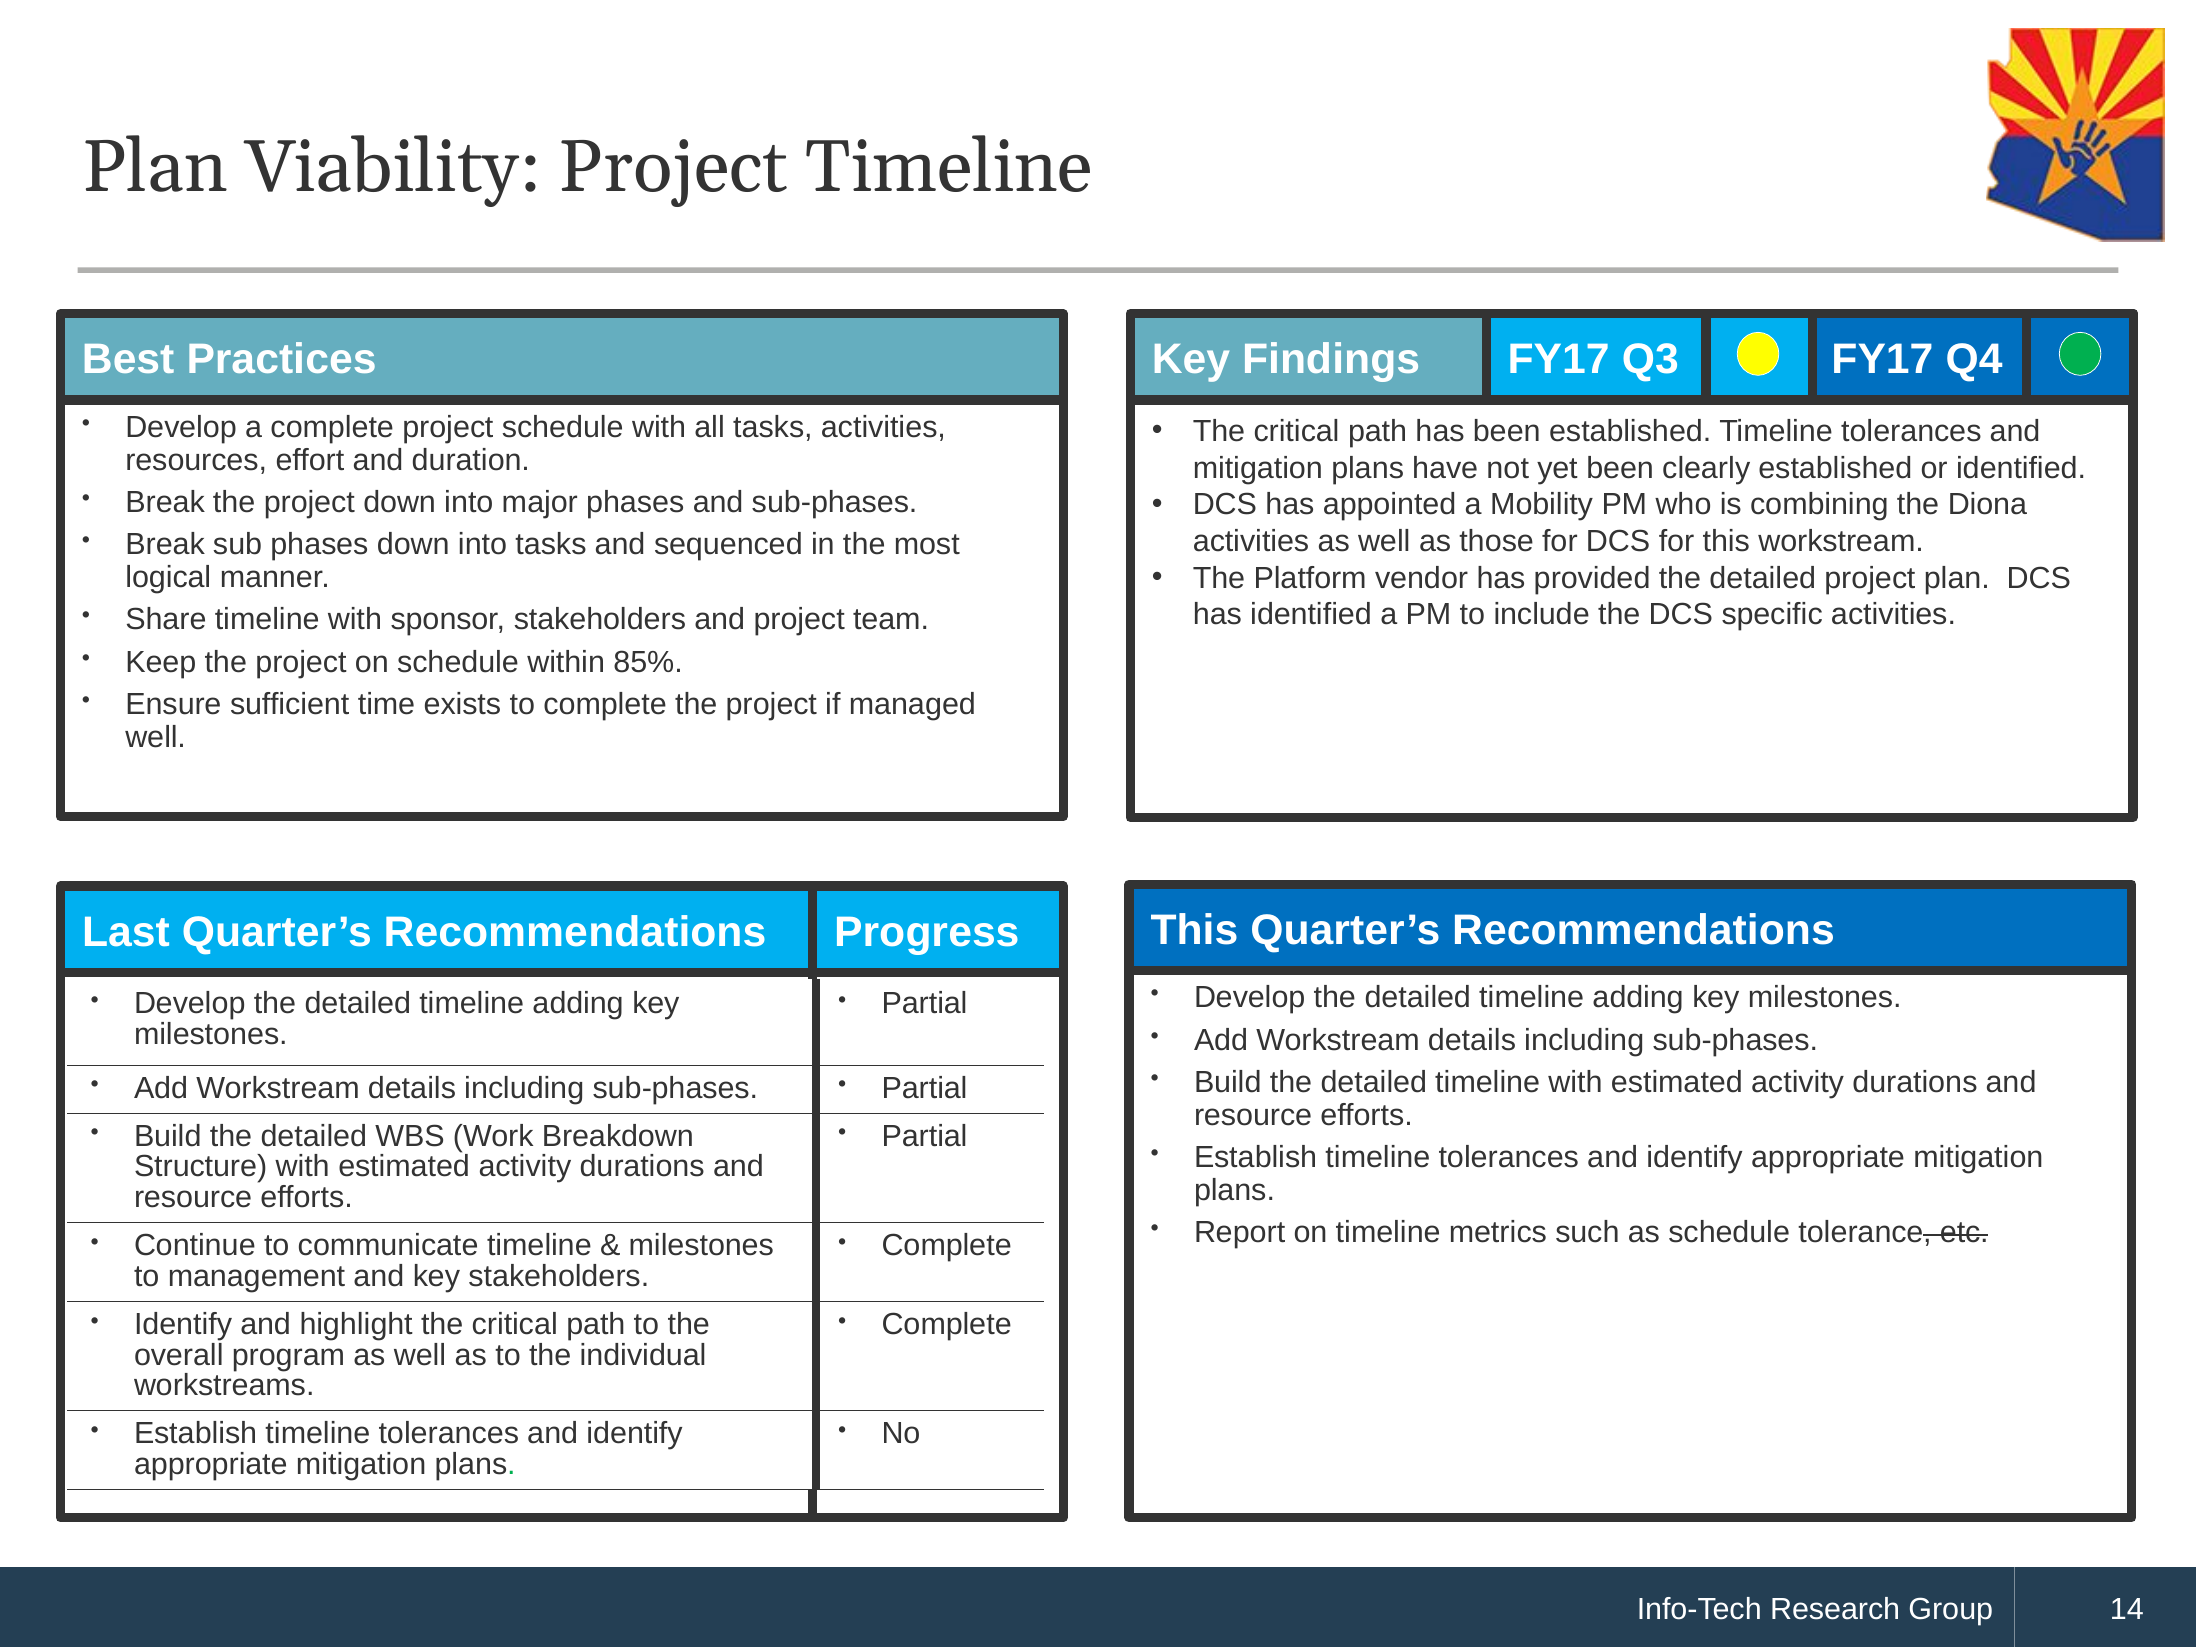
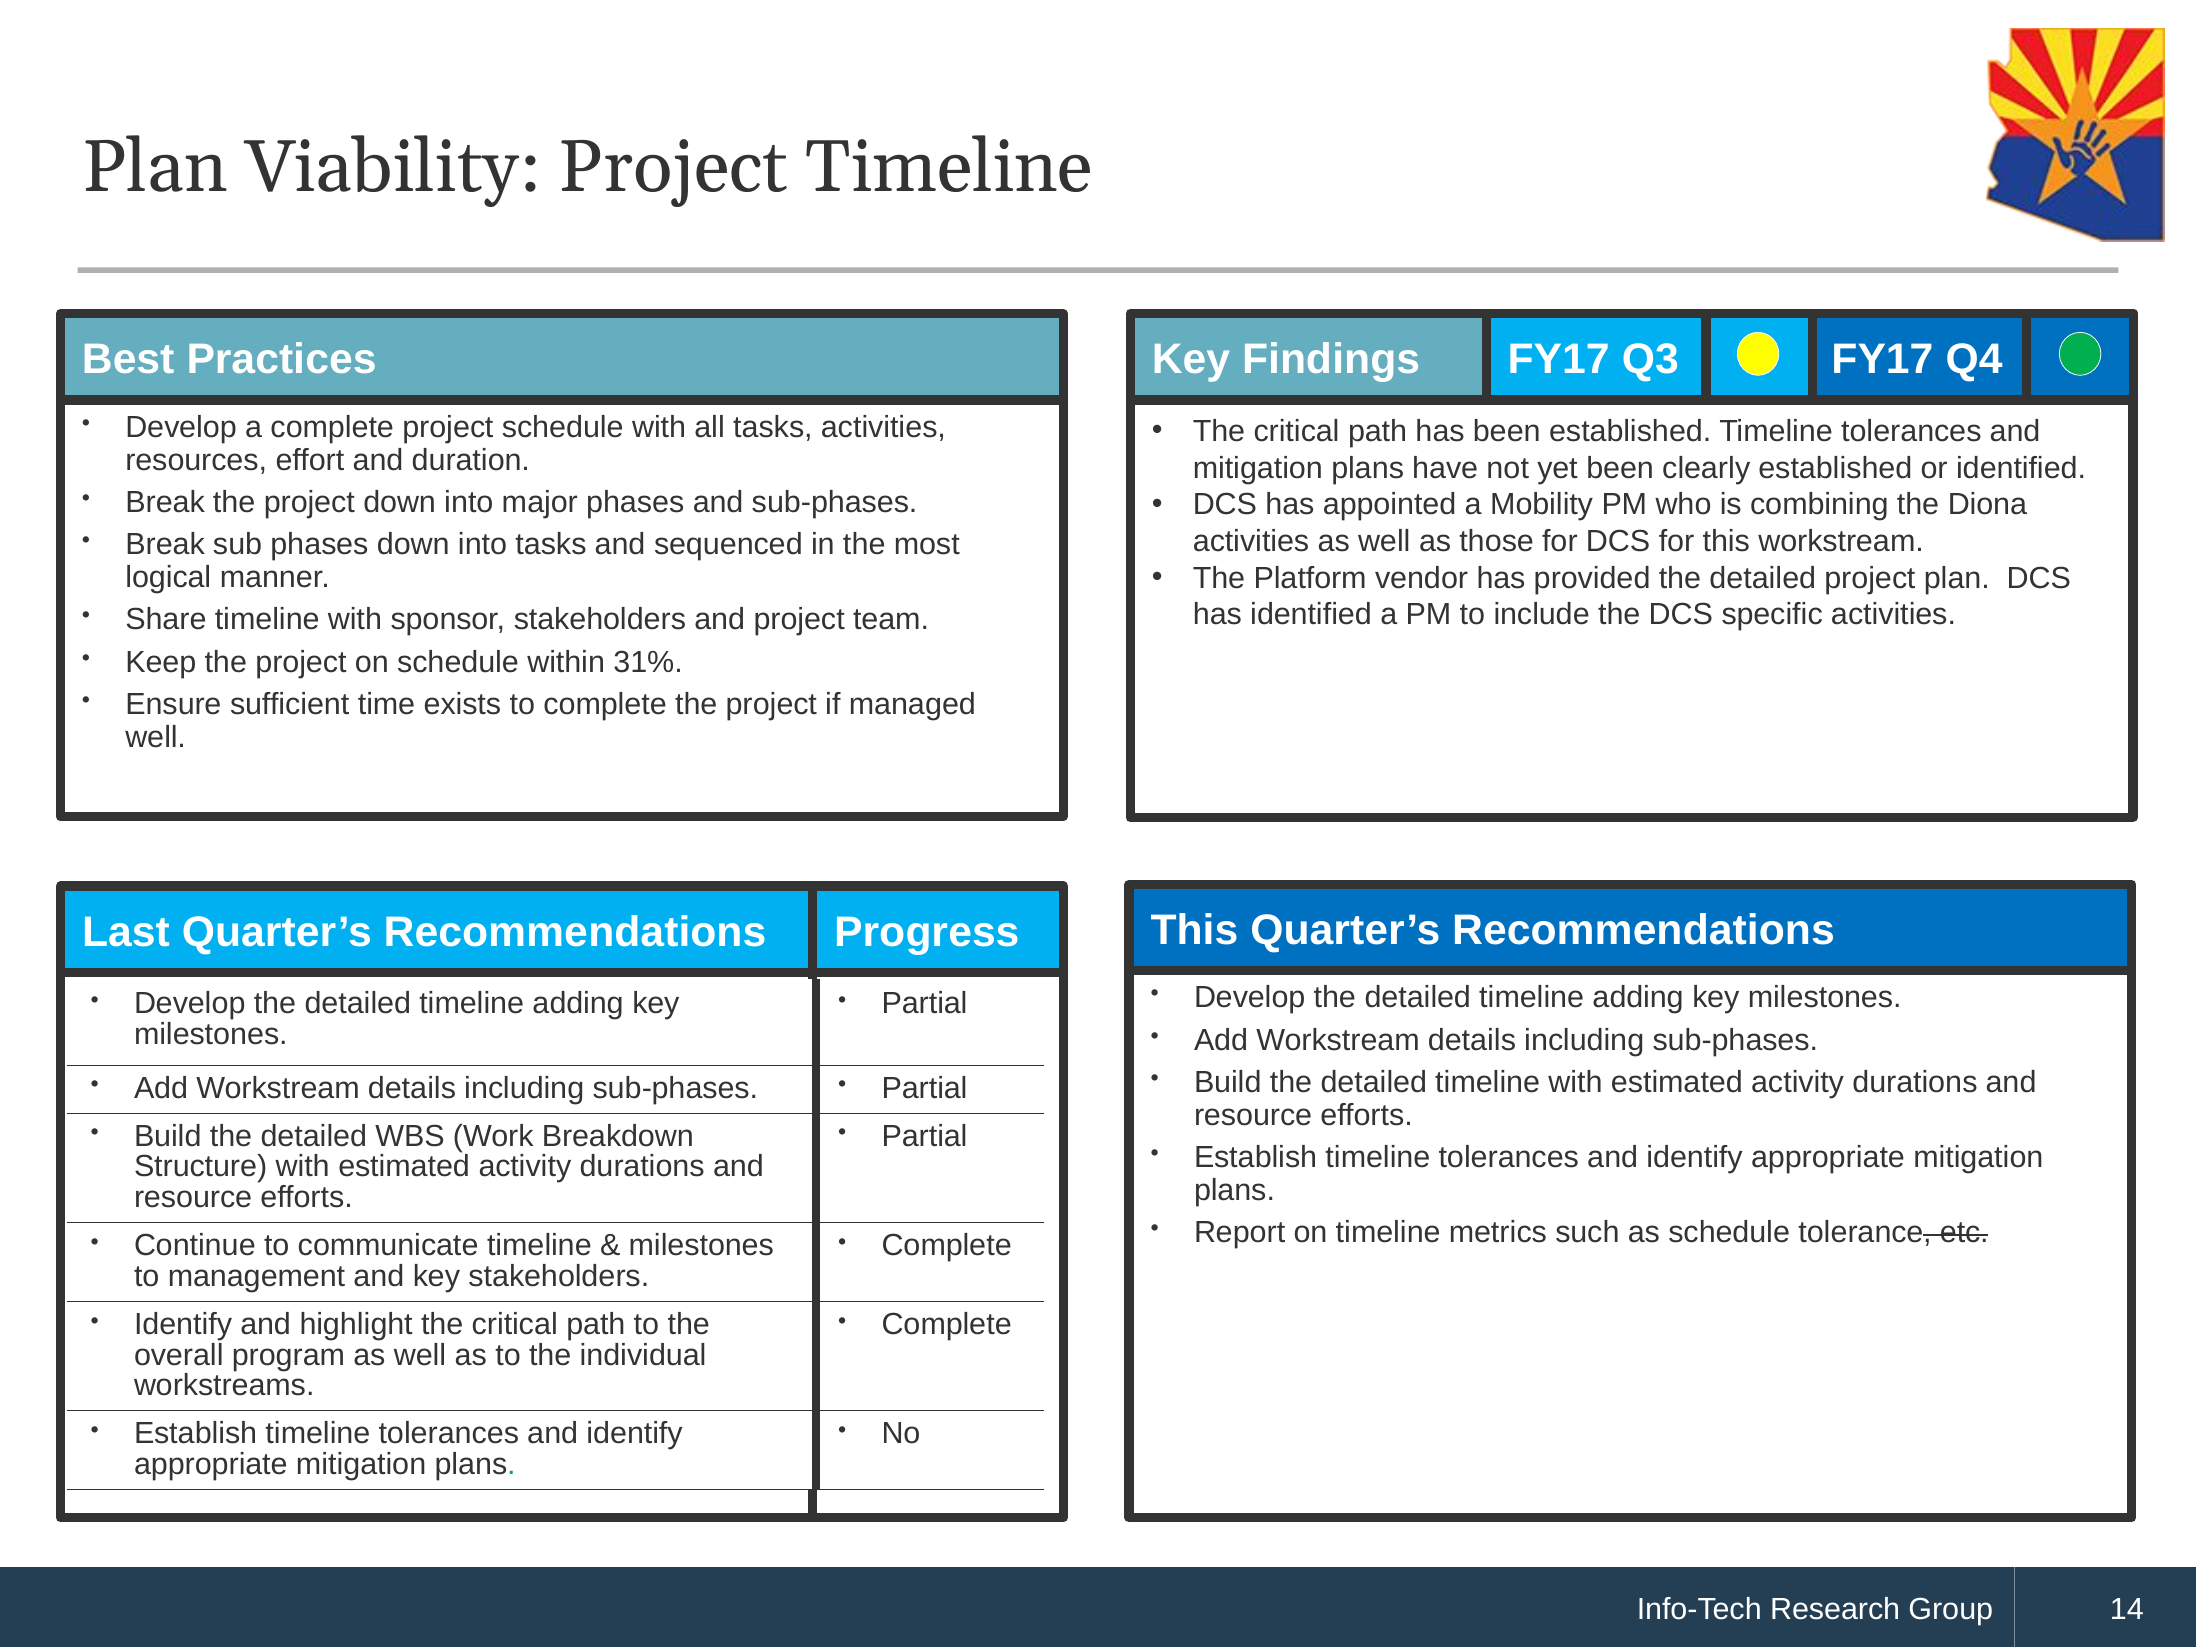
85%: 85% -> 31% (648, 662)
